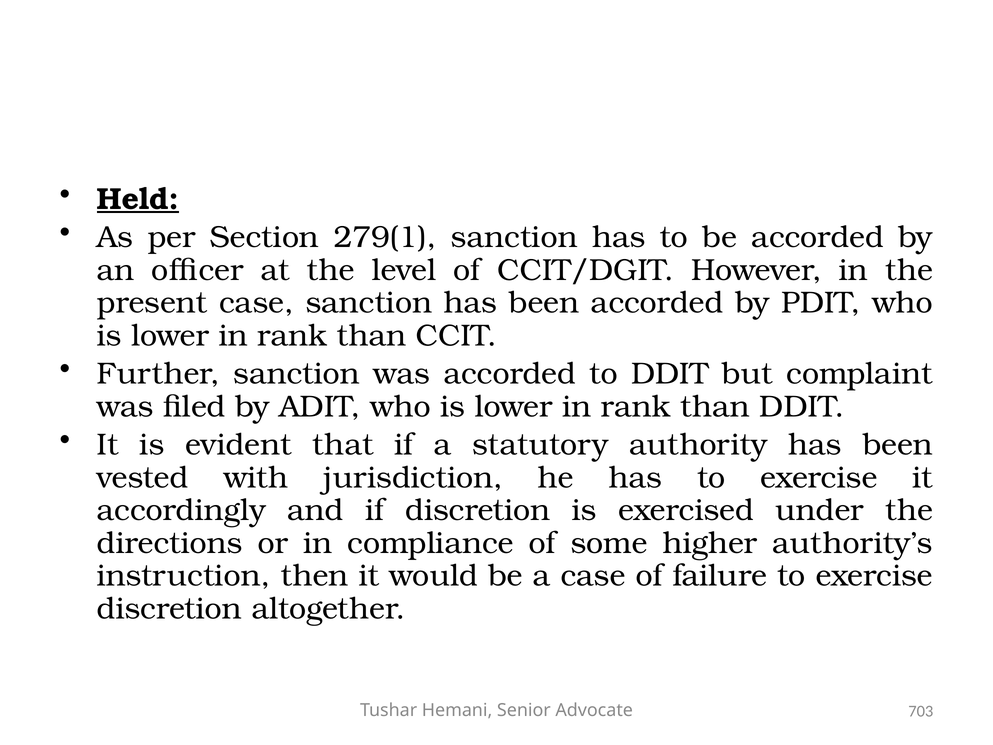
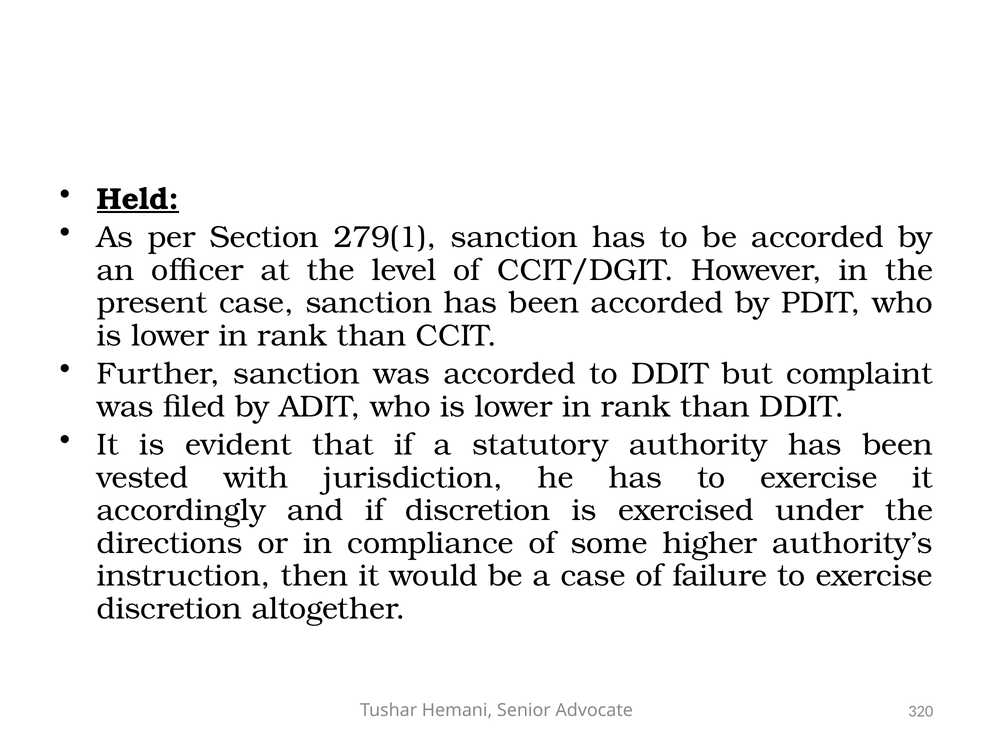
703: 703 -> 320 (921, 711)
